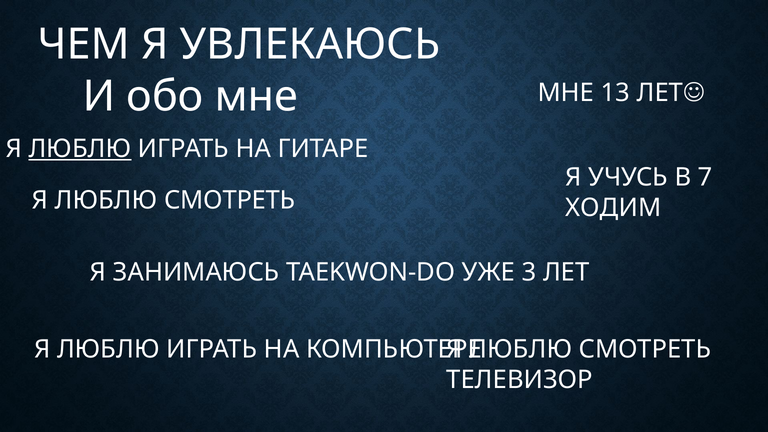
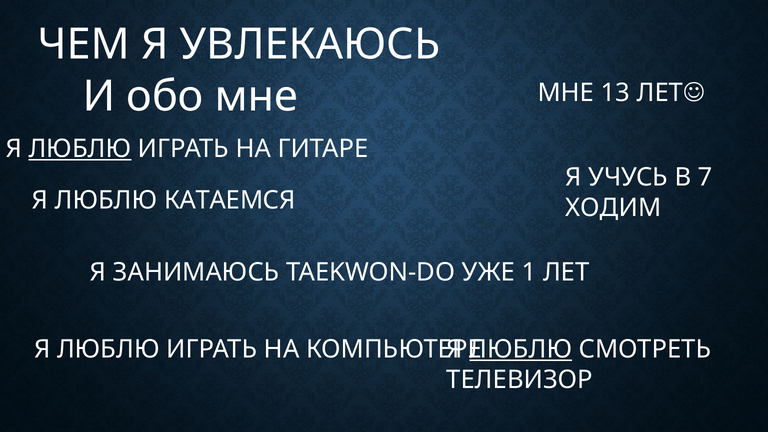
СМОТРЕТЬ: СМОТРЕТЬ -> КАТАЕМСЯ (230, 200)
3: 3 -> 1 (529, 272)
ЛЮБЛЮ underline: none -> present (521, 349)
